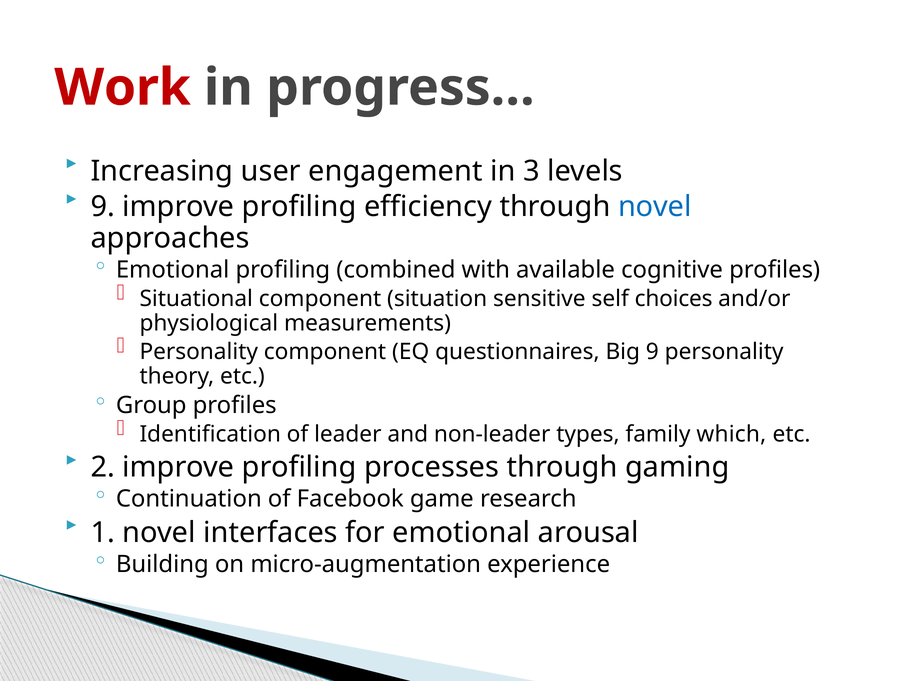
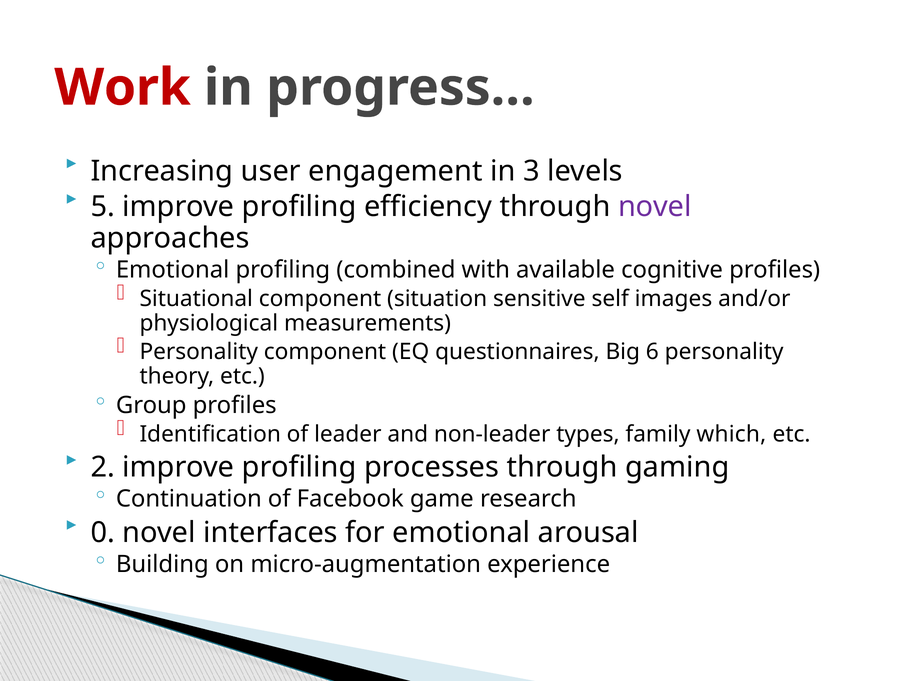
9: 9 -> 5 (103, 207)
novel colour: blue -> purple (655, 207)
choices: choices -> images (674, 298)
Big 9: 9 -> 6 (652, 351)
1: 1 -> 0 (103, 532)
